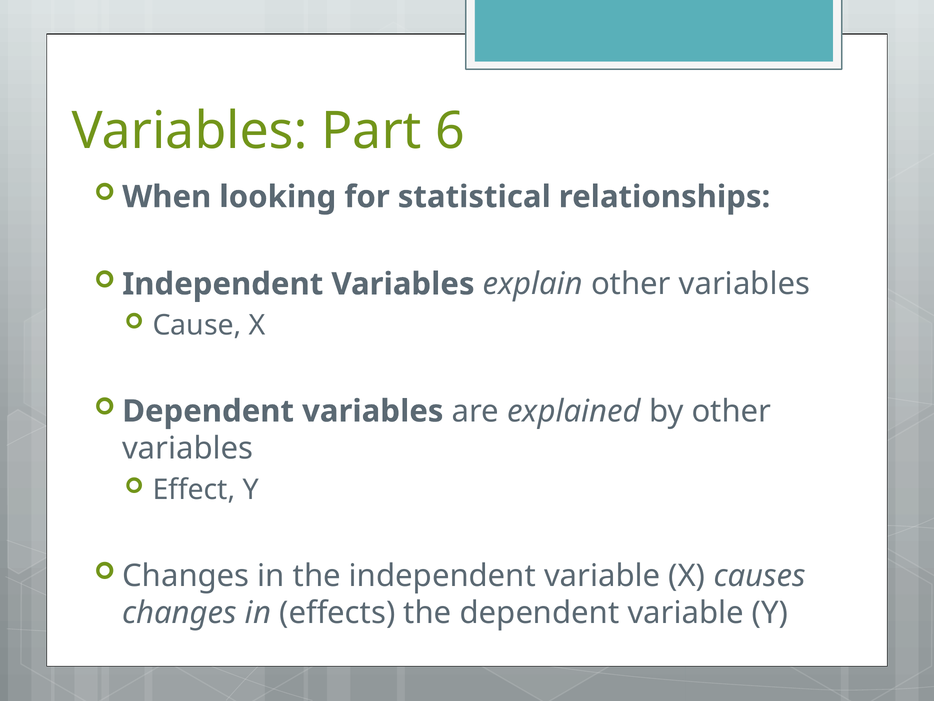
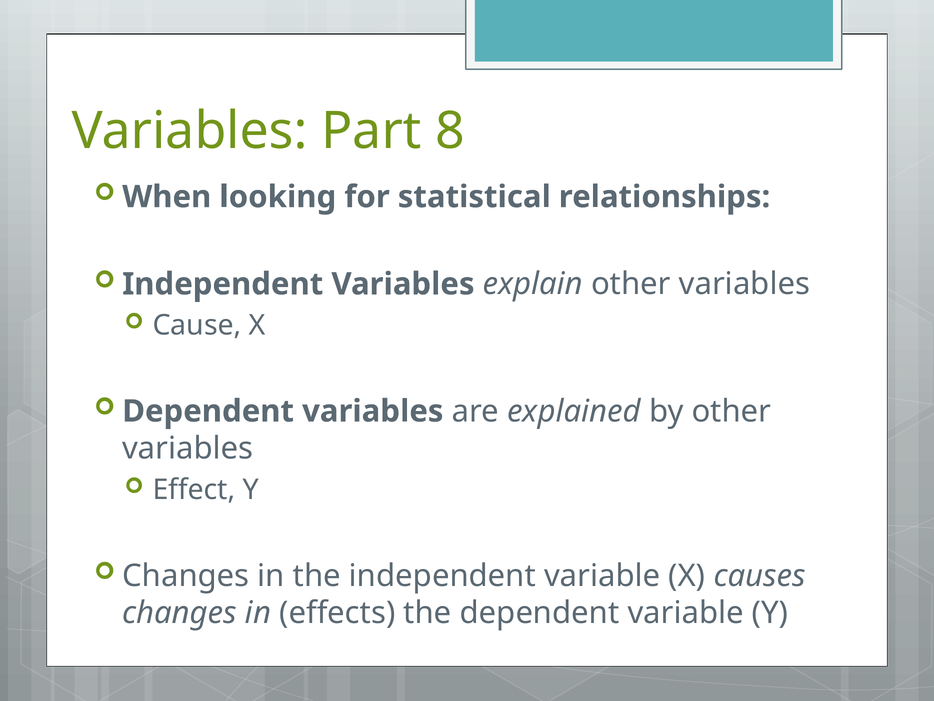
6: 6 -> 8 (450, 131)
